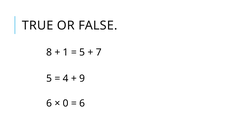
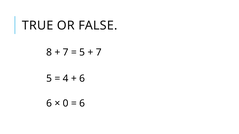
1: 1 -> 7 (66, 52)
9: 9 -> 6 (82, 79)
